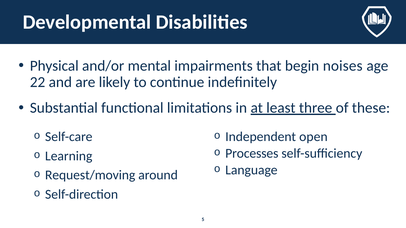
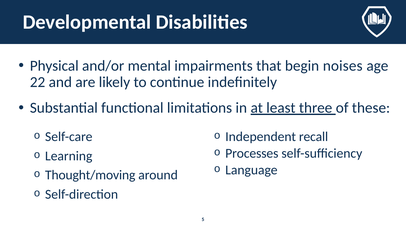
open: open -> recall (314, 137)
Request/moving: Request/moving -> Thought/moving (90, 175)
